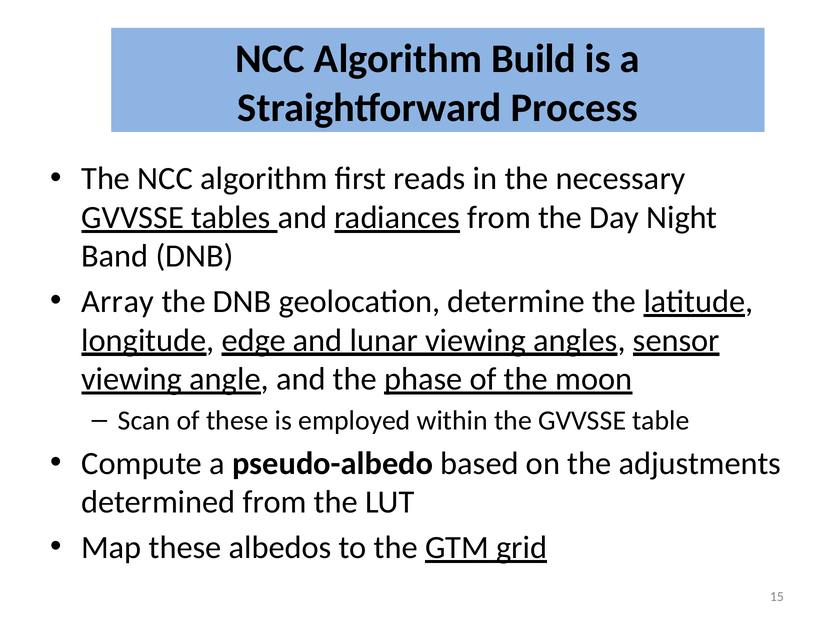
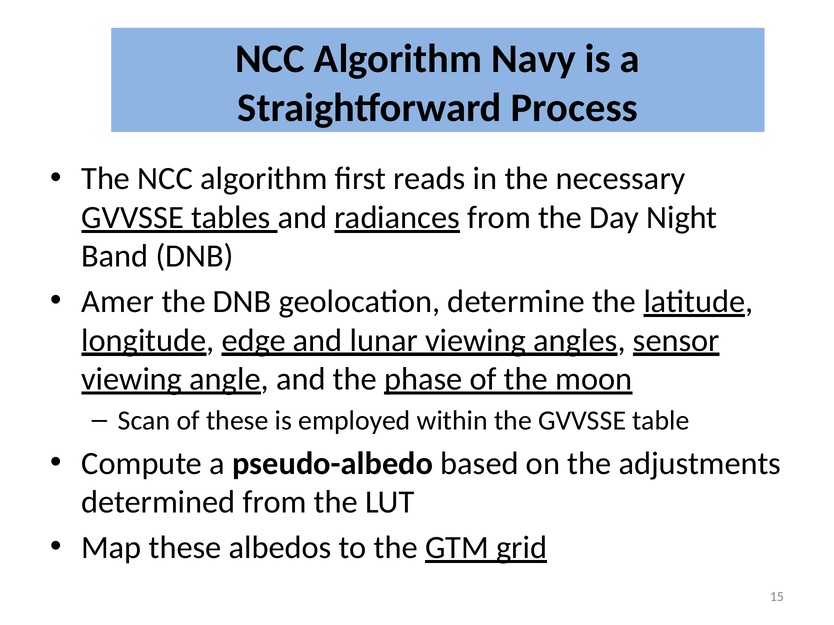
Build: Build -> Navy (534, 59)
Array: Array -> Amer (118, 302)
